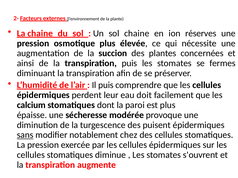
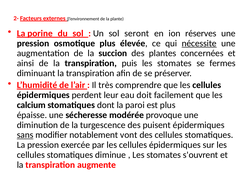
La chaine: chaine -> porine (40, 33)
sol chaine: chaine -> seront (137, 33)
nécessite underline: none -> present (199, 43)
Il puis: puis -> très (106, 85)
chez: chez -> vont (129, 135)
